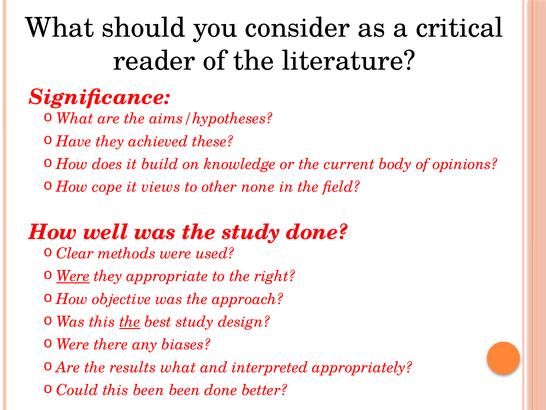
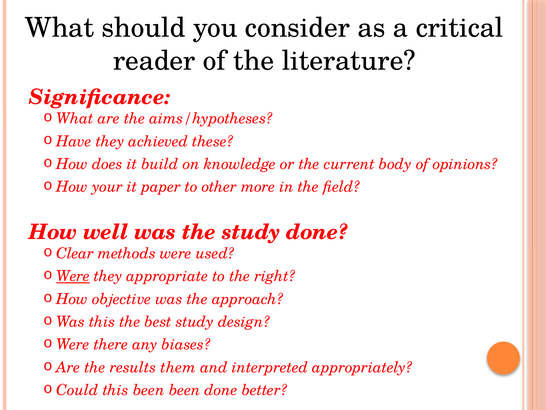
cope: cope -> your (108, 187)
views: views -> paper (161, 187)
none: none -> more (258, 187)
the underline: present -> none (130, 321)
results what: what -> them (178, 367)
